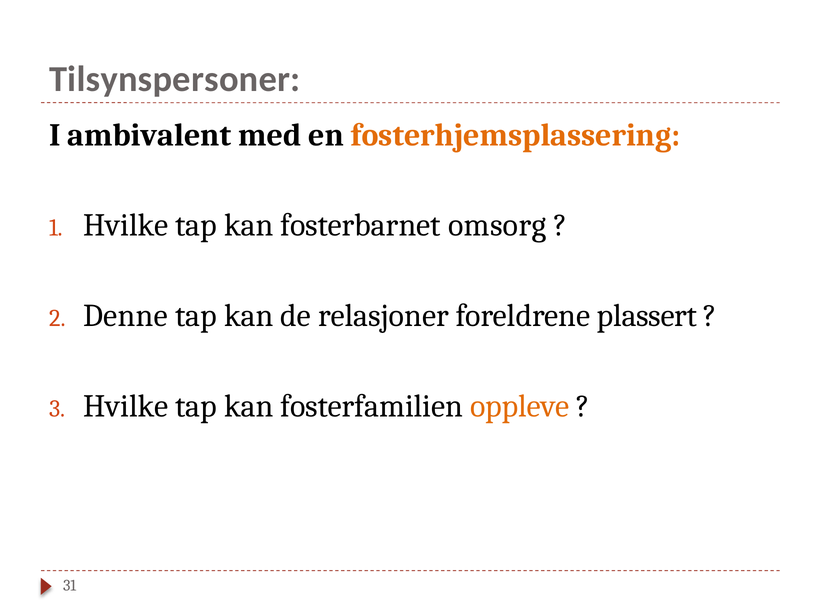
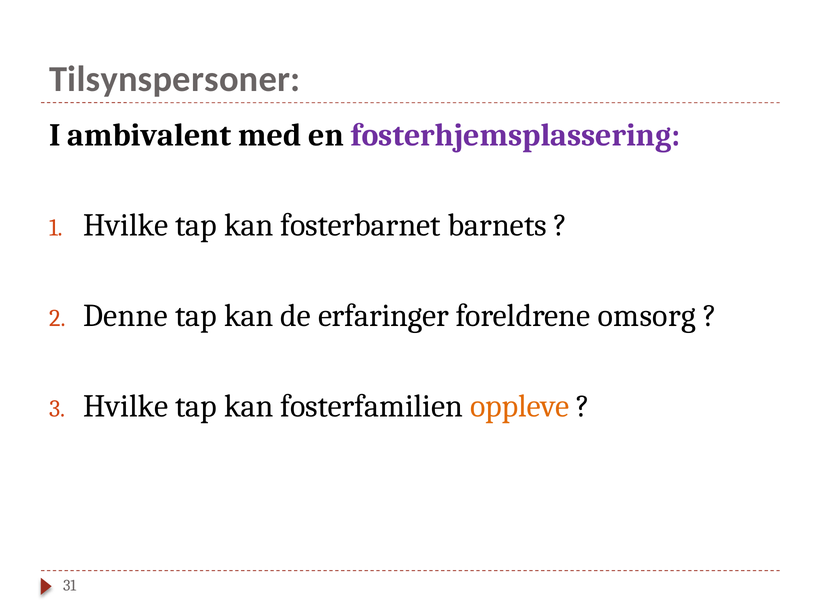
fosterhjemsplassering colour: orange -> purple (516, 135)
omsorg: omsorg -> barnets (497, 225)
relasjoner: relasjoner -> erfaringer (383, 316)
plassert: plassert -> omsorg (647, 316)
